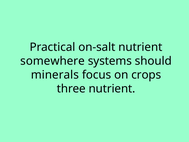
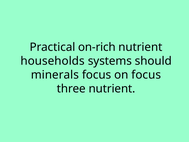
on-salt: on-salt -> on-rich (97, 47)
somewhere: somewhere -> households (53, 61)
on crops: crops -> focus (146, 75)
